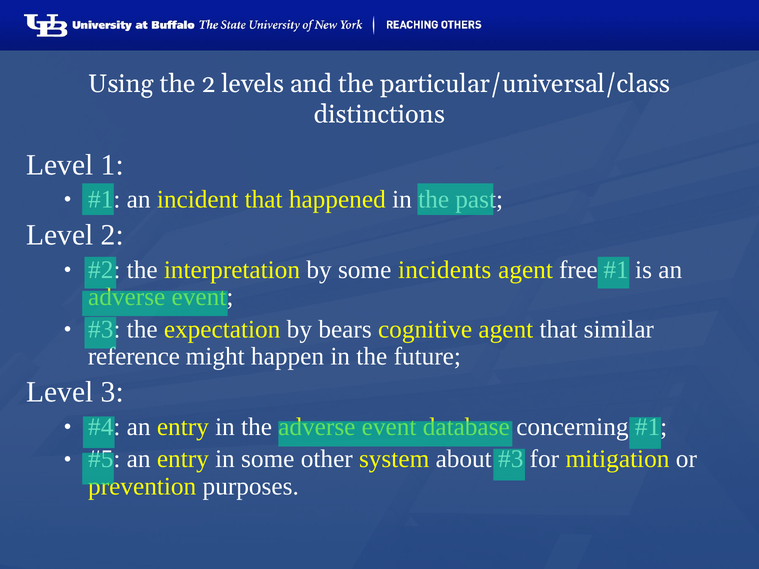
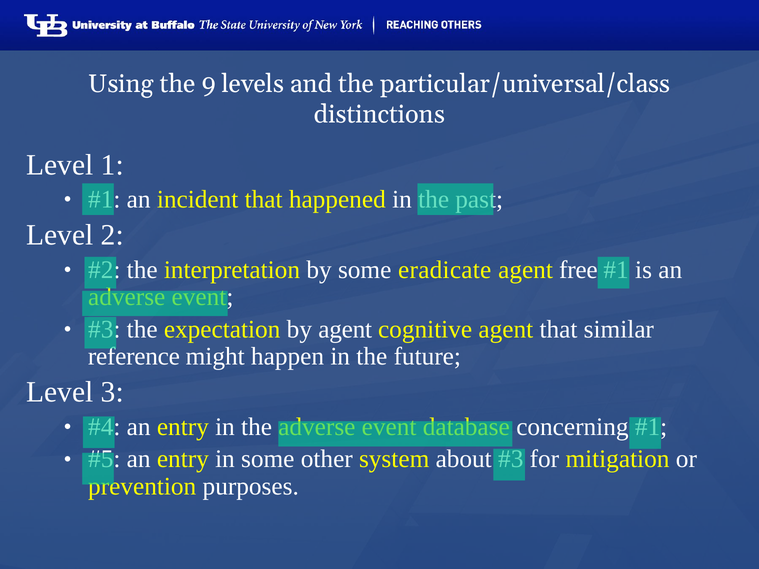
the 2: 2 -> 9 (209, 84)
incidents: incidents -> eradicate (445, 270)
by bears: bears -> agent (345, 329)
